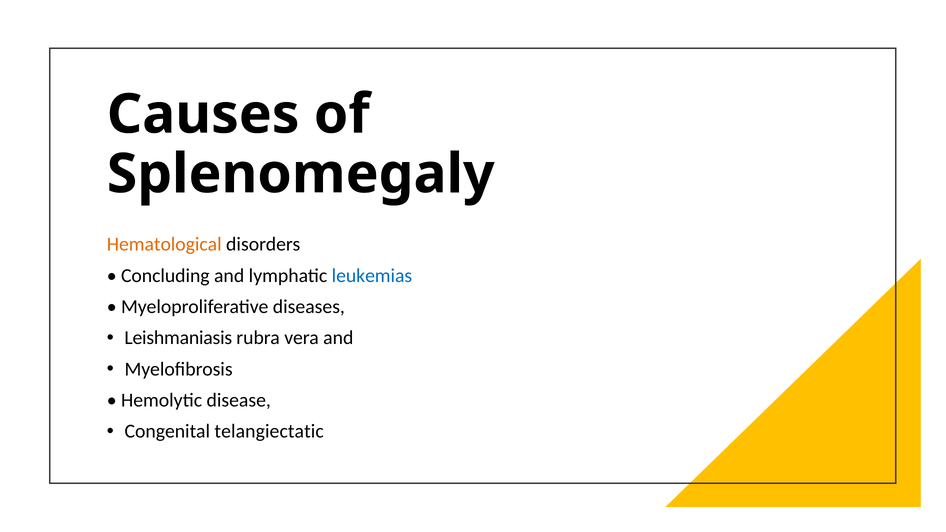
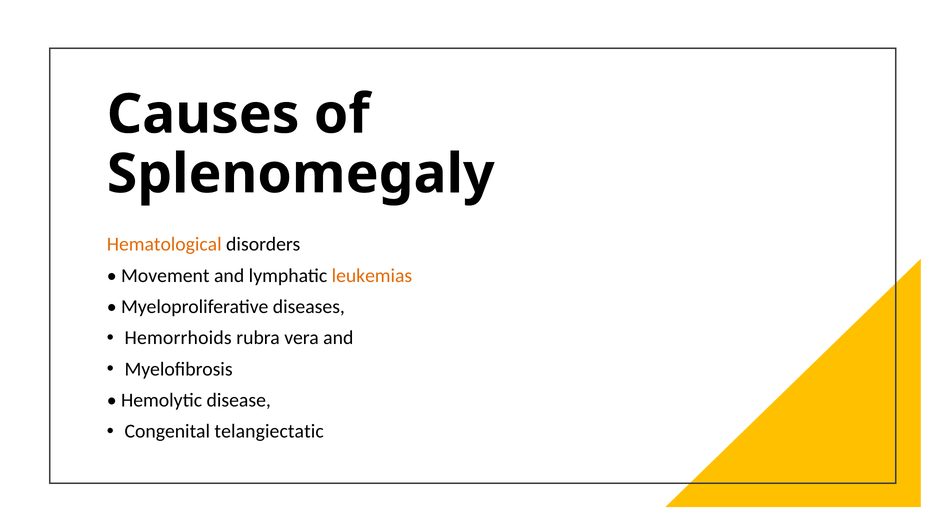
Concluding: Concluding -> Movement (165, 276)
leukemias colour: blue -> orange (372, 276)
Leishmaniasis: Leishmaniasis -> Hemorrhoids (178, 338)
